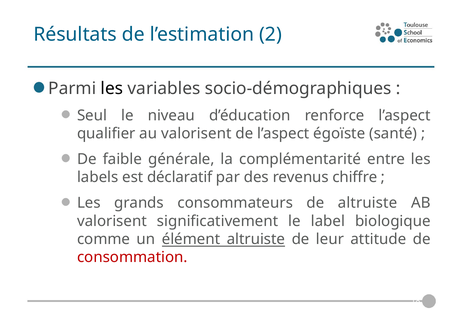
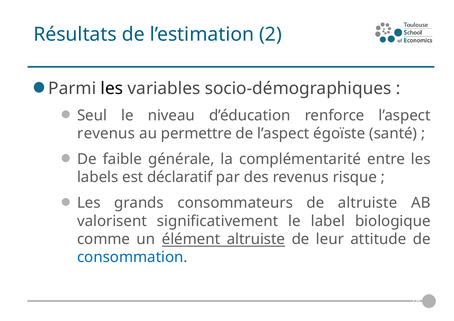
qualifier: qualifier -> revenus (106, 134)
au valorisent: valorisent -> permettre (196, 134)
chiffre: chiffre -> risque (355, 177)
consommation colour: red -> blue (132, 258)
